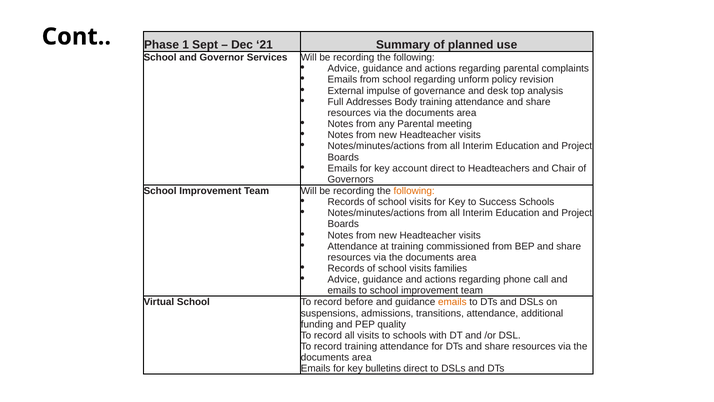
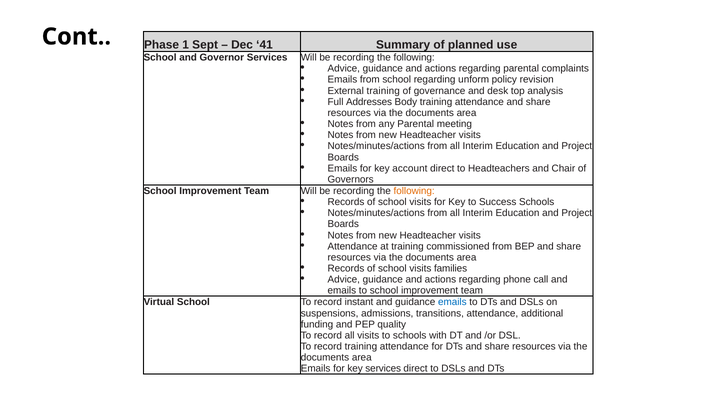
21: 21 -> 41 (264, 45)
External impulse: impulse -> training (383, 91)
before: before -> instant (359, 302)
emails colour: orange -> blue (452, 302)
key bulletins: bulletins -> services (383, 368)
